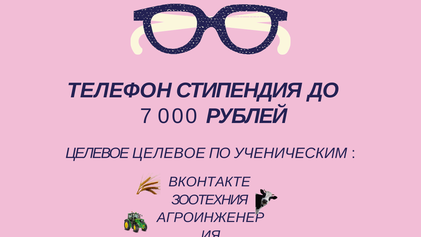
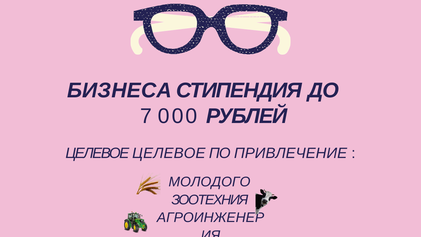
ТЕЛЕФОН: ТЕЛЕФОН -> БИЗНЕСА (119, 90)
УЧЕНИЧЕСКИМ: УЧЕНИЧЕСКИМ -> ПРИВЛЕЧЕНИЕ (291, 153)
ВКОНТАКТЕ: ВКОНТАКТЕ -> МОЛОДОГО (209, 182)
